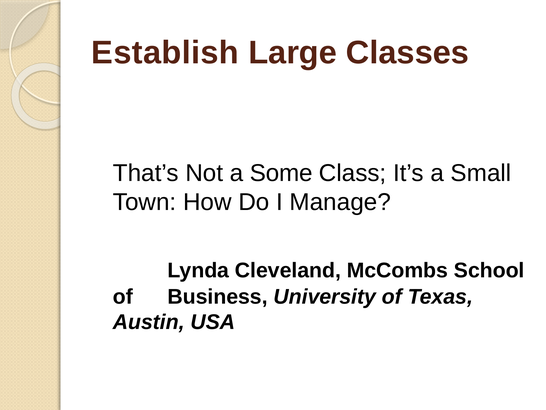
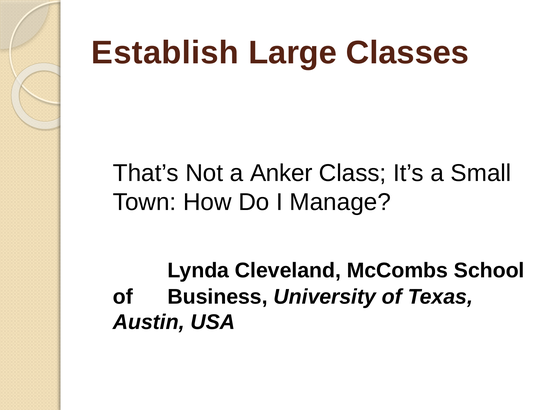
Some: Some -> Anker (281, 173)
